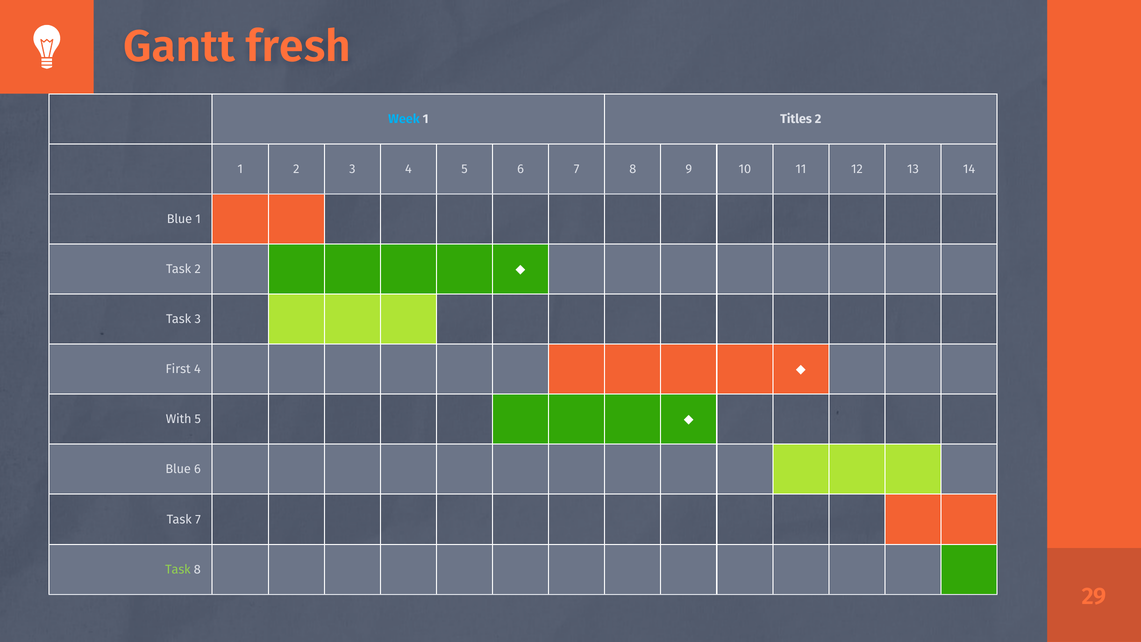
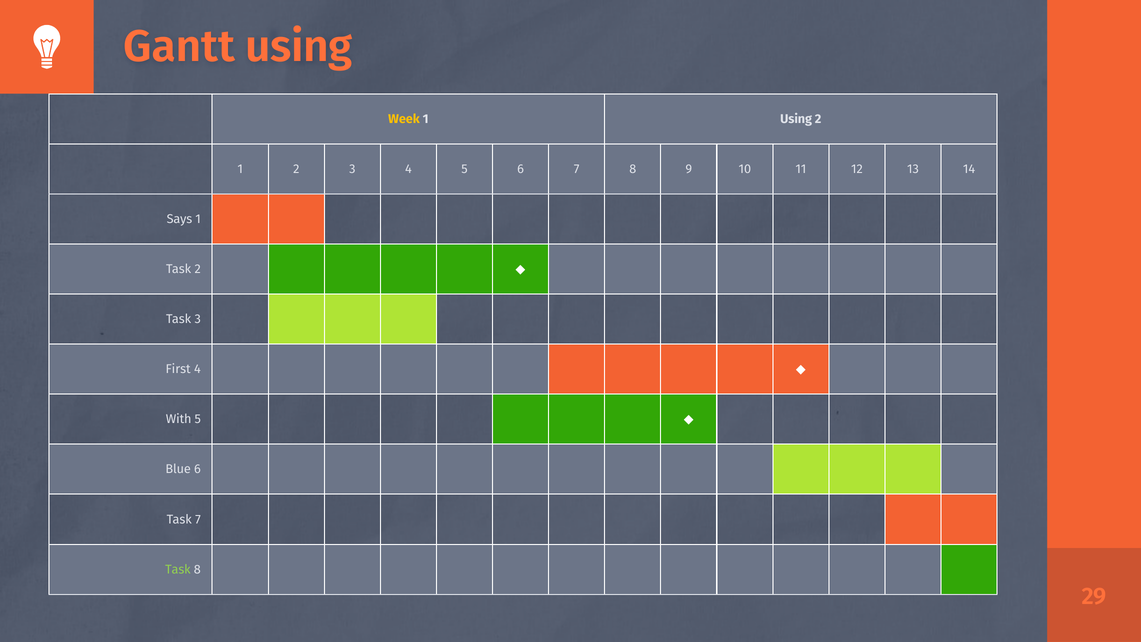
Gantt fresh: fresh -> using (299, 47)
Week colour: light blue -> yellow (404, 119)
1 Titles: Titles -> Using (796, 119)
Blue: Blue -> Says (179, 219)
